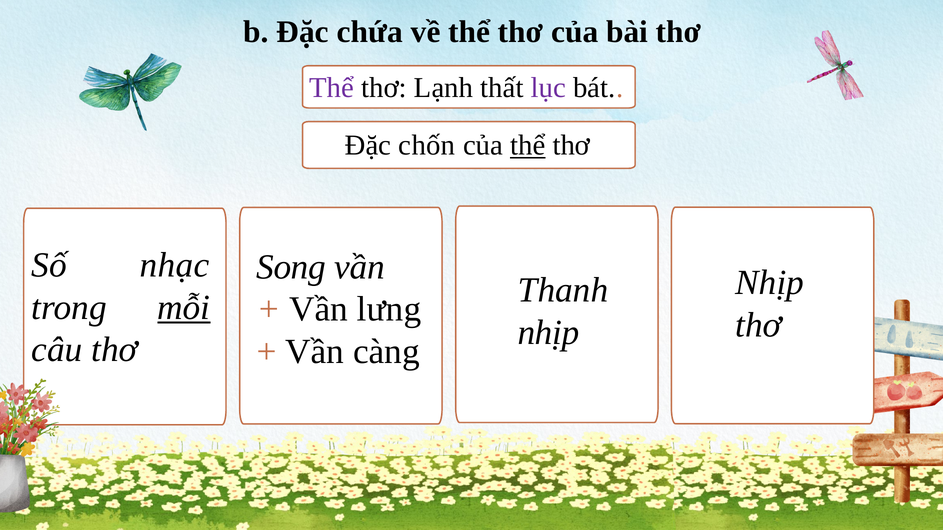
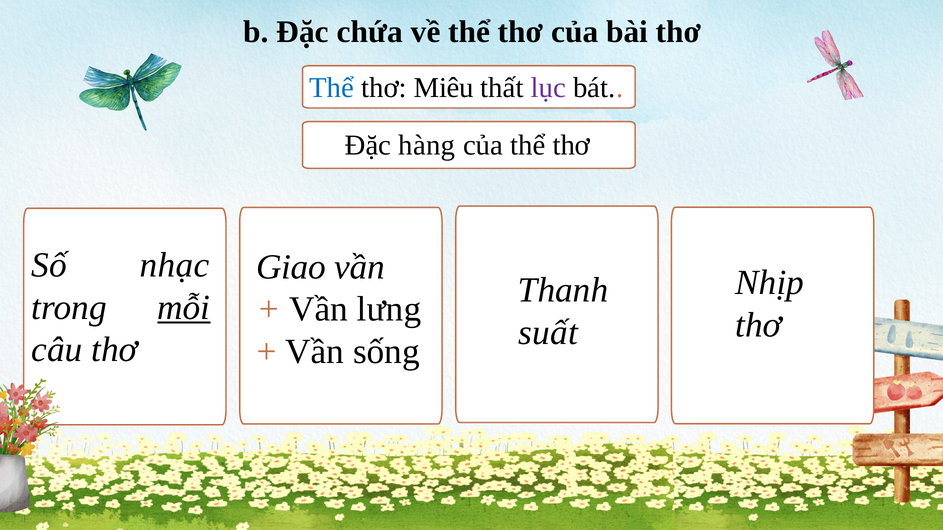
Thể colour: purple -> blue (332, 88)
Lạnh: Lạnh -> Miêu (444, 88)
chốn: chốn -> hàng (427, 146)
thể underline: present -> none (528, 146)
Song: Song -> Giao (291, 267)
nhịp: nhịp -> suất (548, 333)
càng: càng -> sống (386, 352)
